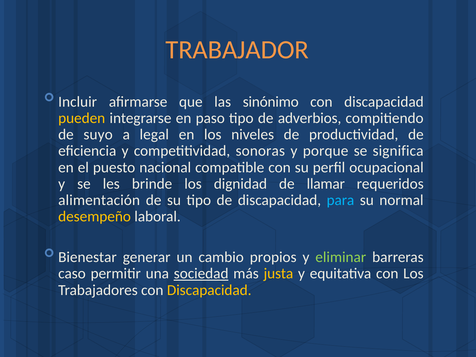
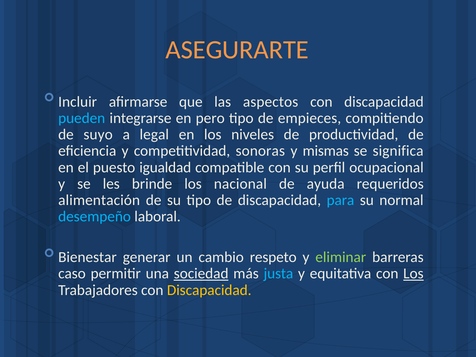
TRABAJADOR: TRABAJADOR -> ASEGURARTE (237, 50)
sinónimo: sinónimo -> aspectos (271, 102)
pueden colour: yellow -> light blue (82, 118)
paso: paso -> pero (210, 118)
adverbios: adverbios -> empieces (309, 118)
porque: porque -> mismas (326, 151)
nacional: nacional -> igualdad (165, 167)
dignidad: dignidad -> nacional (240, 184)
llamar: llamar -> ayuda (326, 184)
desempeño colour: yellow -> light blue (95, 217)
propios: propios -> respeto (273, 257)
justa colour: yellow -> light blue (278, 274)
Los underline: none -> present (413, 274)
